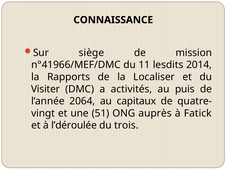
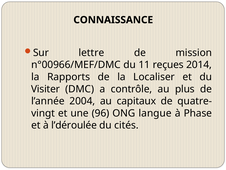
siège: siège -> lettre (91, 53)
n°41966/MEF/DMC: n°41966/MEF/DMC -> n°00966/MEF/DMC (76, 65)
lesdits: lesdits -> reçues (168, 65)
activités: activités -> contrôle (131, 89)
puis: puis -> plus (185, 89)
2064: 2064 -> 2004 (82, 101)
51: 51 -> 96 (101, 113)
auprès: auprès -> langue (155, 113)
Fatick: Fatick -> Phase (198, 113)
trois: trois -> cités (126, 125)
